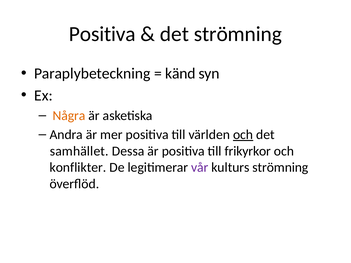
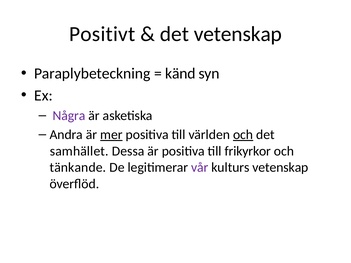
Positiva: Positiva -> Positivt (102, 34)
det strömning: strömning -> vetenskap (238, 34)
Några colour: orange -> purple (69, 116)
mer underline: none -> present (111, 135)
konflikter: konflikter -> tänkande (78, 168)
kulturs strömning: strömning -> vetenskap (280, 168)
